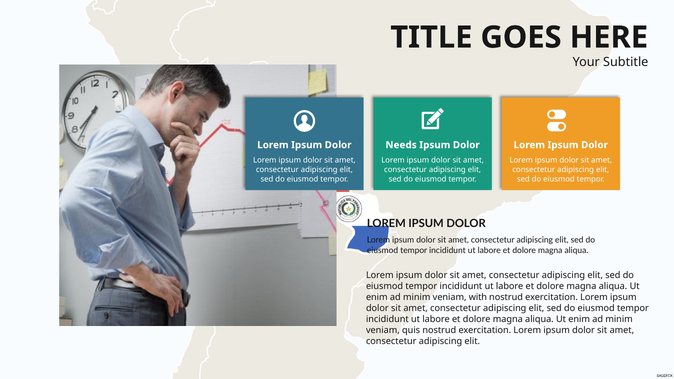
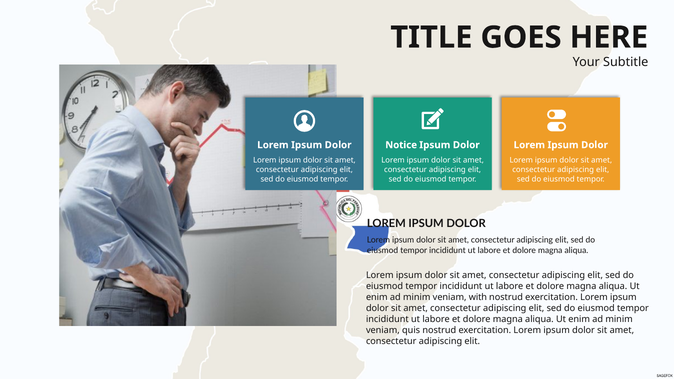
Needs: Needs -> Notice (401, 145)
